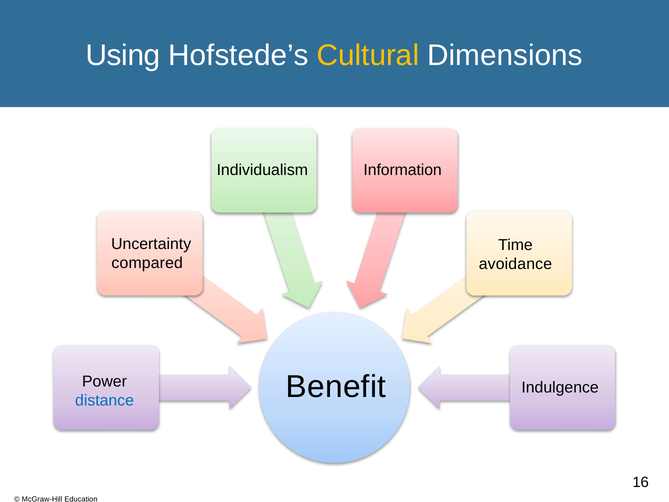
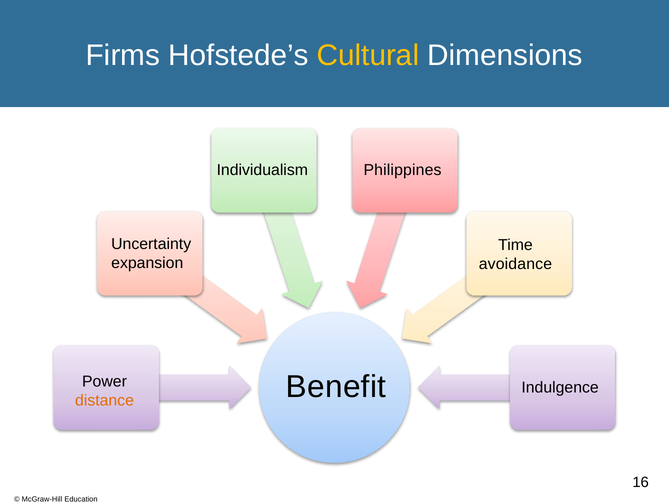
Using: Using -> Firms (123, 56)
Information: Information -> Philippines (403, 170)
compared: compared -> expansion (147, 263)
distance colour: blue -> orange (105, 400)
